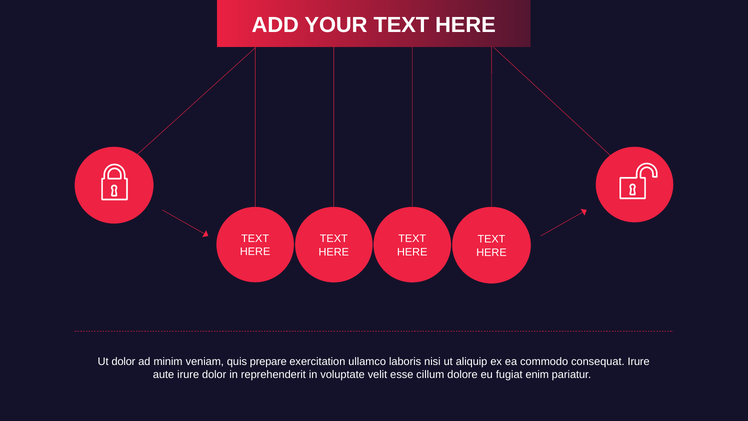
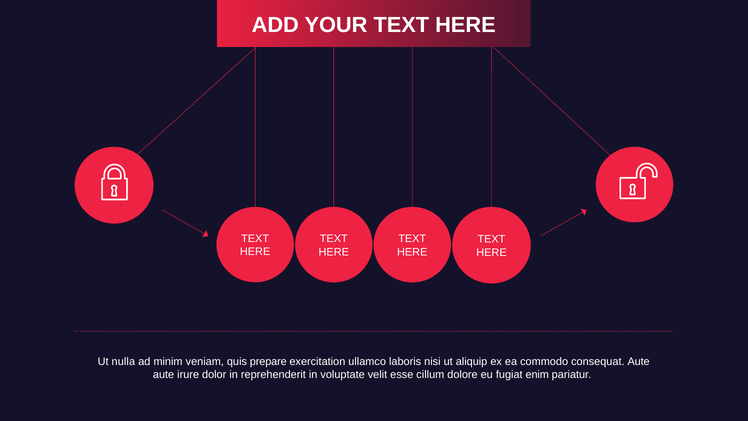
Ut dolor: dolor -> nulla (123, 361)
consequat Irure: Irure -> Aute (639, 361)
